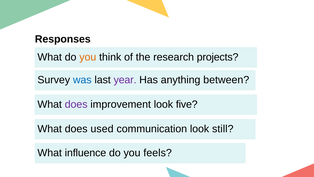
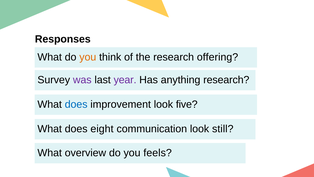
projects: projects -> offering (218, 57)
was colour: blue -> purple (82, 80)
anything between: between -> research (226, 80)
does colour: purple -> blue (76, 104)
used: used -> eight (102, 129)
influence: influence -> overview (85, 152)
